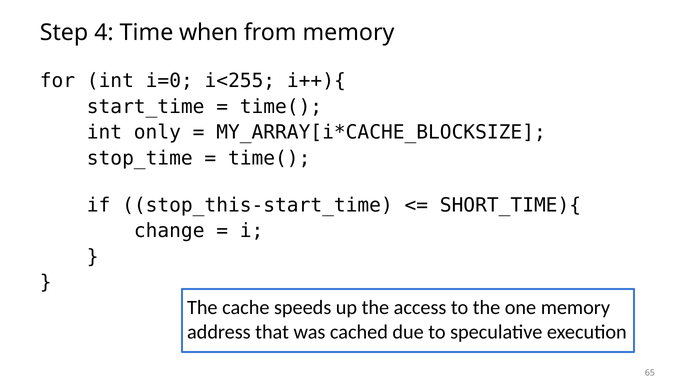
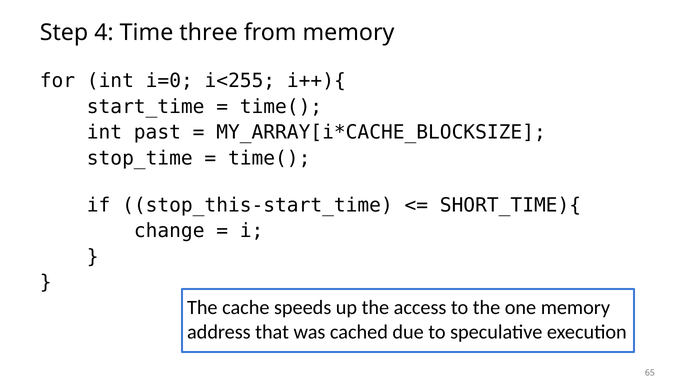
when: when -> three (209, 32)
only: only -> past (157, 132)
